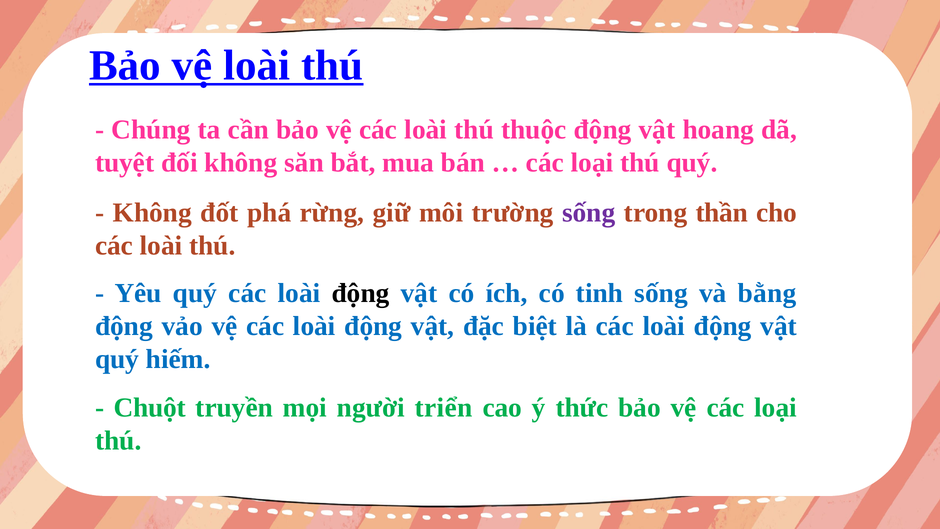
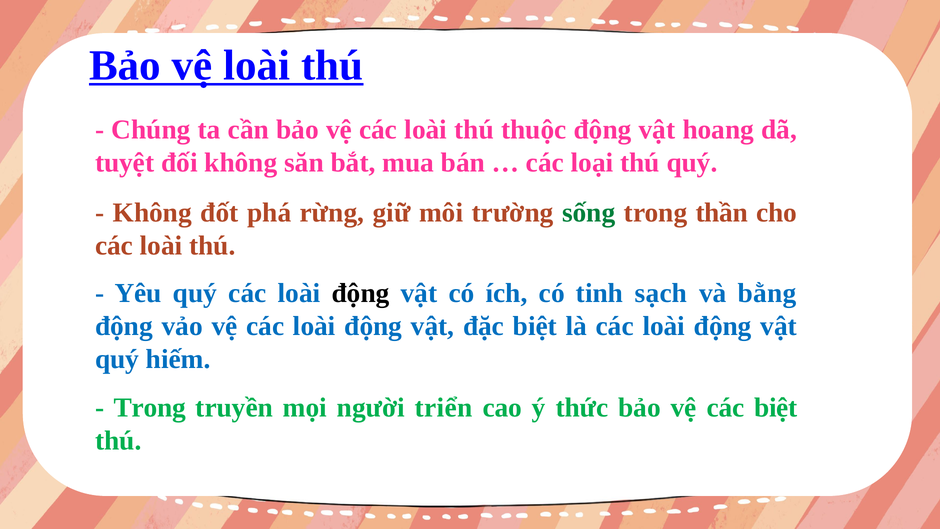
sống colour: purple -> green (589, 213)
tinh sống: sống -> sạch (661, 293)
Chuột: Chuột -> Trong (150, 408)
vệ các loại: loại -> biệt (776, 408)
